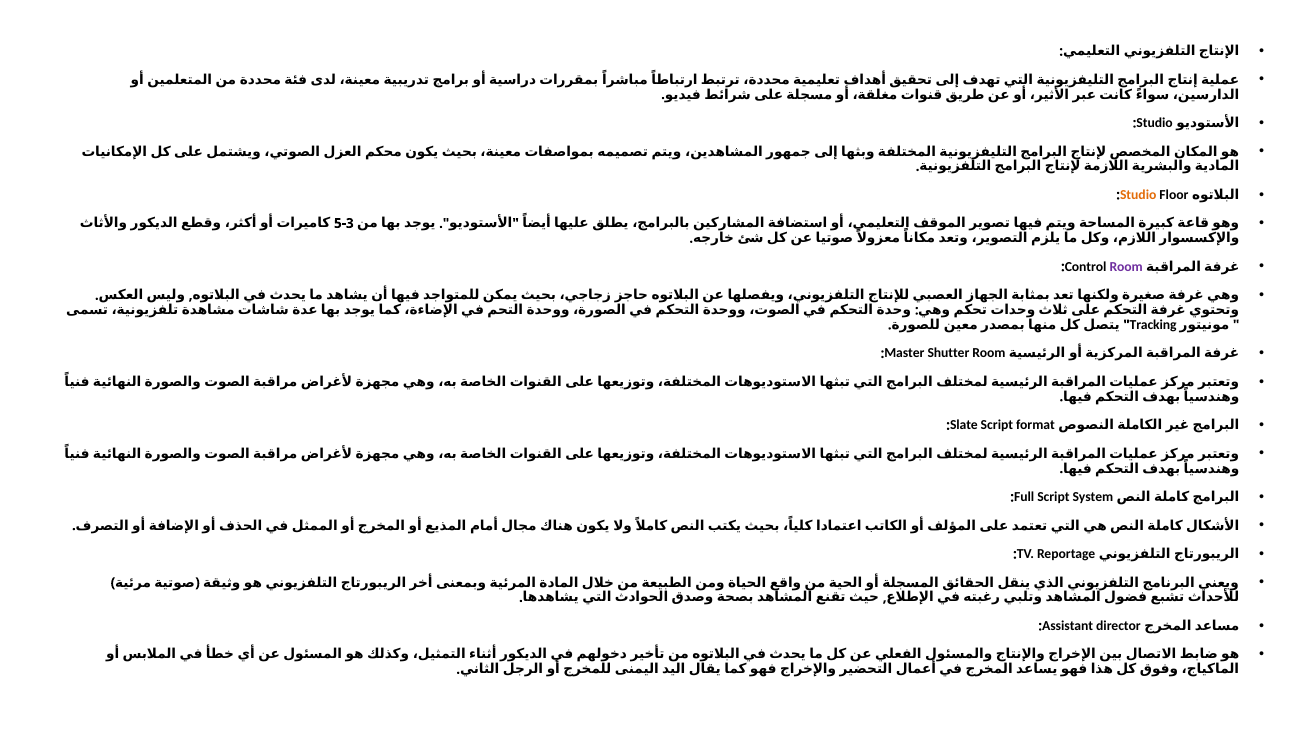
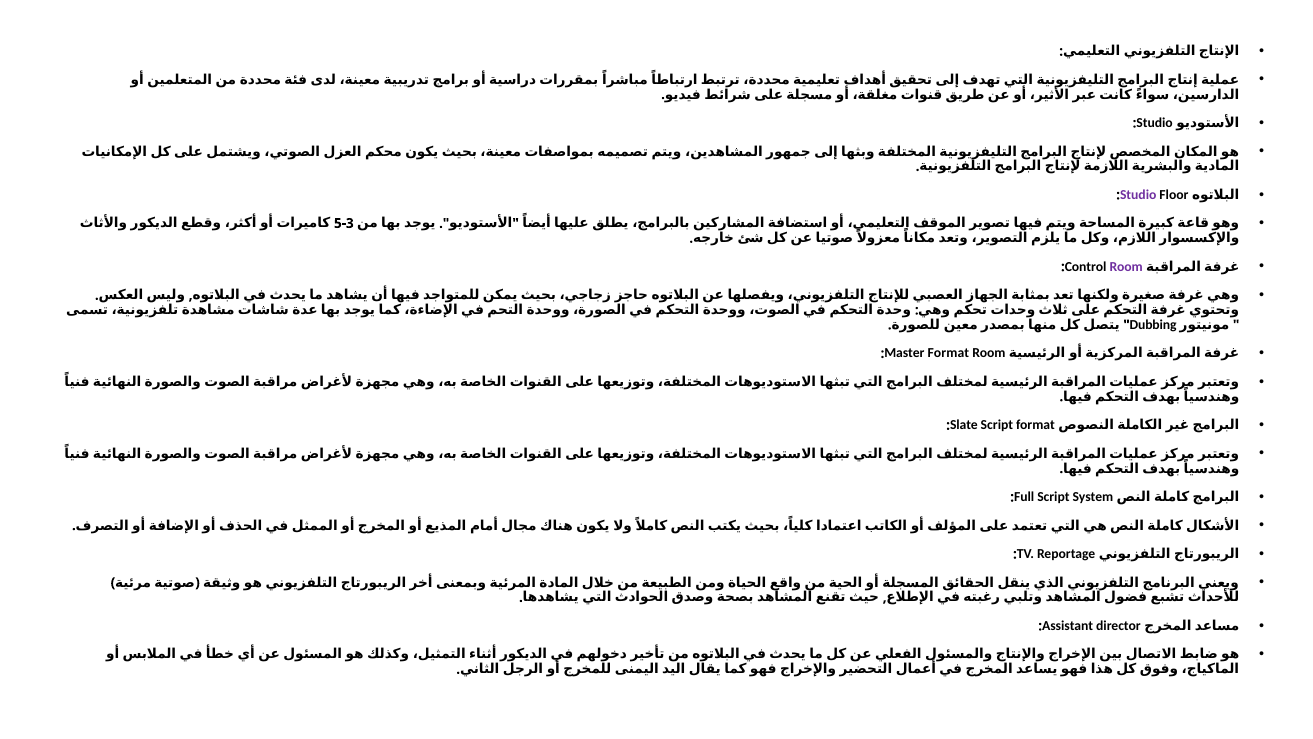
Studio colour: orange -> purple (1138, 195)
Tracking: Tracking -> Dubbing (1153, 325)
Master Shutter: Shutter -> Format (948, 353)
